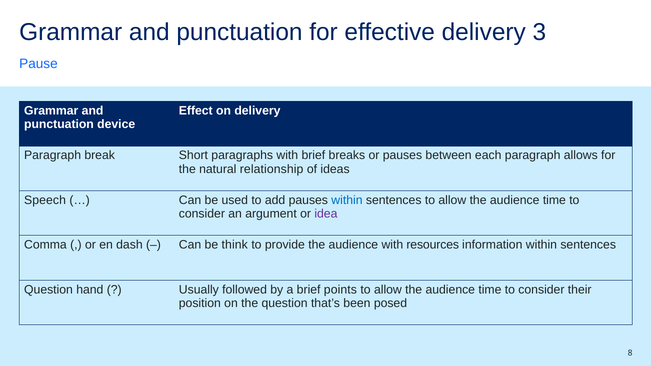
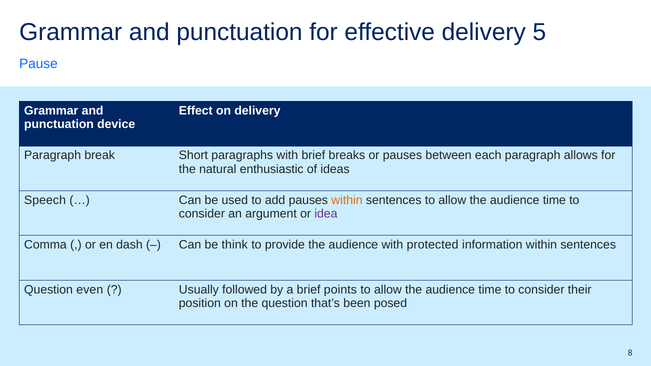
3: 3 -> 5 (539, 32)
relationship: relationship -> enthusiastic (272, 169)
within colour: blue -> orange (347, 200)
resources: resources -> protected (433, 245)
hand: hand -> even (90, 290)
